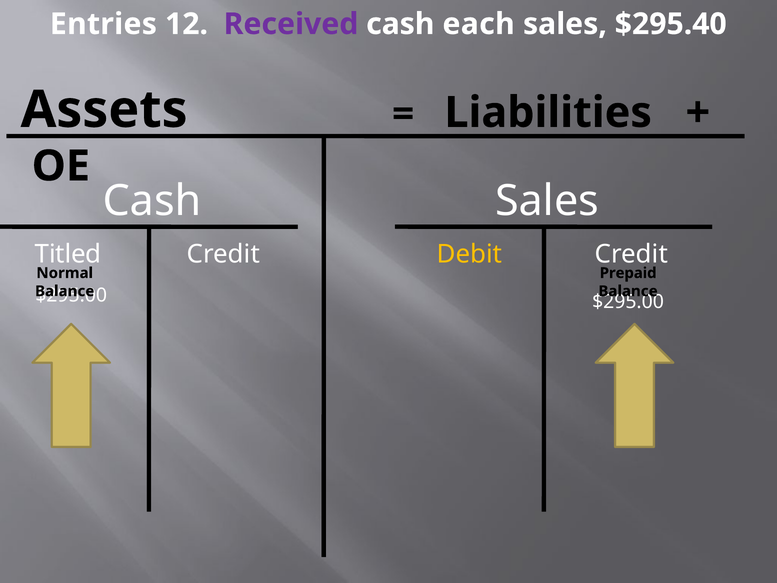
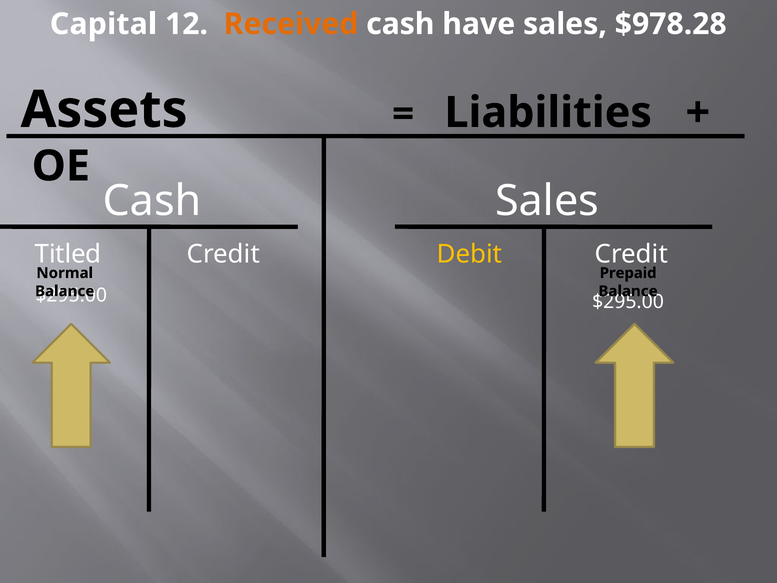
Entries: Entries -> Capital (103, 24)
Received colour: purple -> orange (291, 24)
each: each -> have (479, 24)
$295.40: $295.40 -> $978.28 (671, 24)
